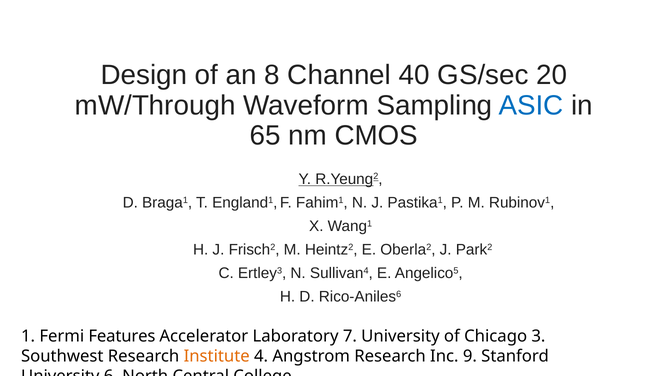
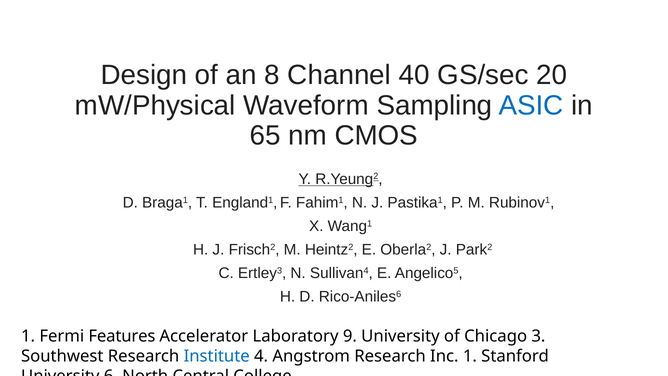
mW/Through: mW/Through -> mW/Physical (155, 105)
7: 7 -> 9 (350, 336)
Institute colour: orange -> blue (217, 356)
Inc 9: 9 -> 1 (470, 356)
